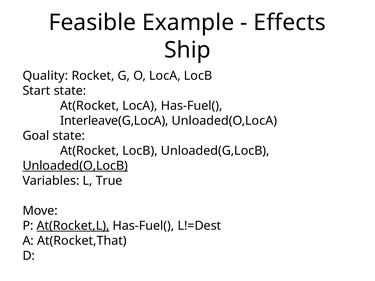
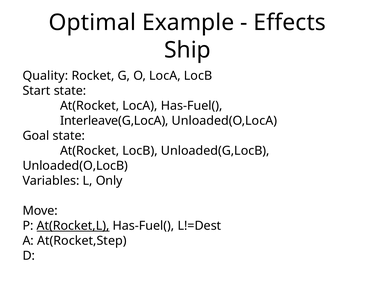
Feasible: Feasible -> Optimal (92, 23)
Unloaded(O,LocB underline: present -> none (75, 166)
True: True -> Only (109, 181)
At(Rocket,That: At(Rocket,That -> At(Rocket,Step (82, 241)
